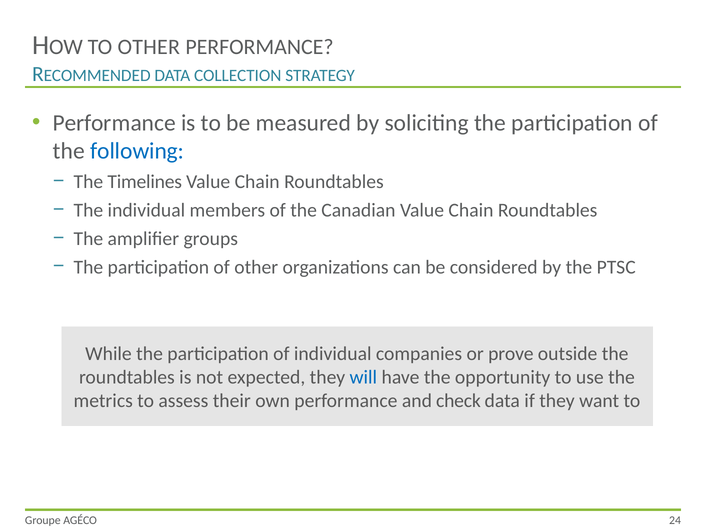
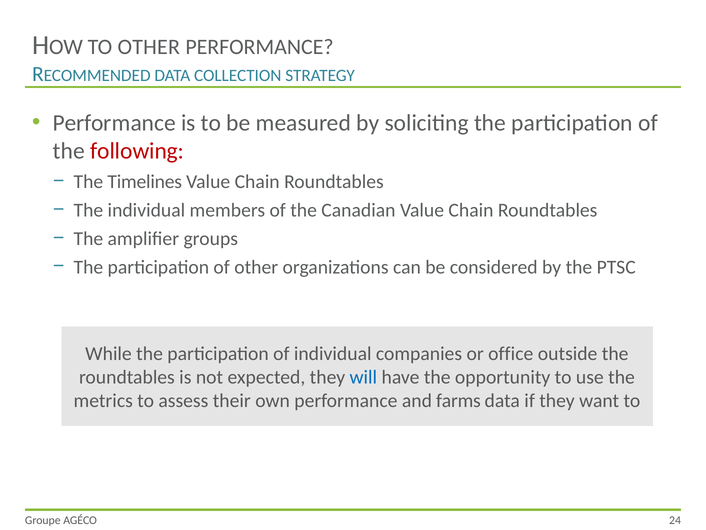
following colour: blue -> red (137, 151)
prove: prove -> office (511, 353)
check: check -> farms (458, 400)
